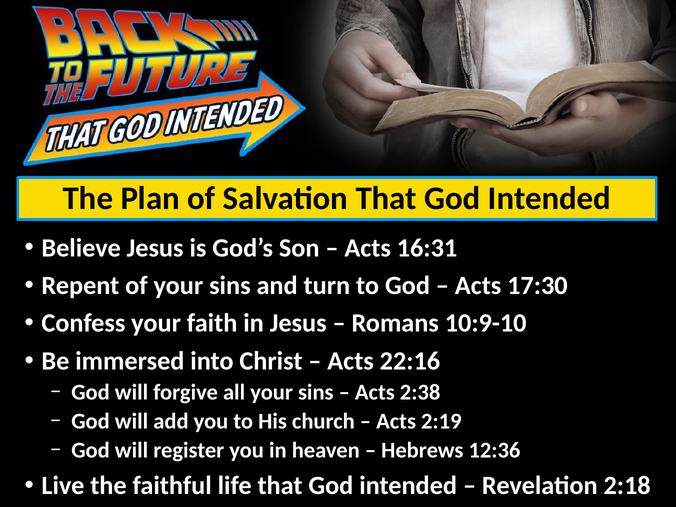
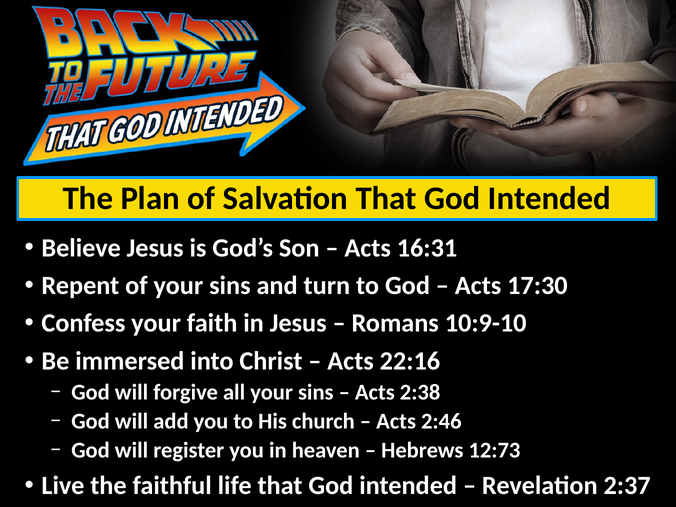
2:19: 2:19 -> 2:46 (441, 421)
12:36: 12:36 -> 12:73 (494, 450)
2:18: 2:18 -> 2:37 (627, 486)
